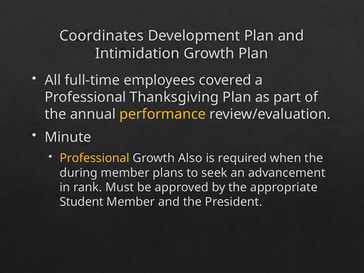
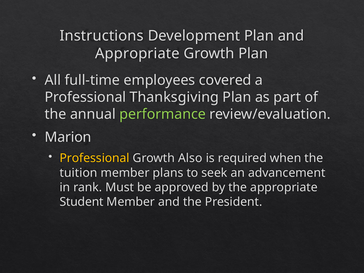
Coordinates: Coordinates -> Instructions (102, 36)
Intimidation: Intimidation -> Appropriate (137, 53)
performance colour: yellow -> light green (163, 114)
Minute: Minute -> Marion (68, 137)
during: during -> tuition (79, 173)
